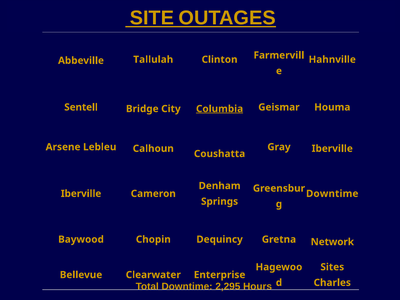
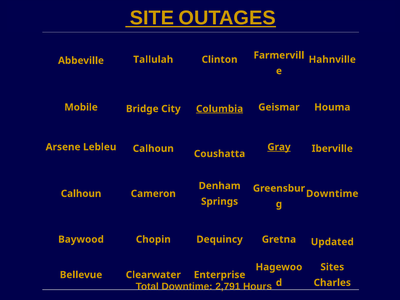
Sentell: Sentell -> Mobile (81, 107)
Gray underline: none -> present (279, 147)
Iberville: Iberville -> Calhoun (81, 194)
Network: Network -> Updated (332, 242)
2,295: 2,295 -> 2,791 (228, 287)
